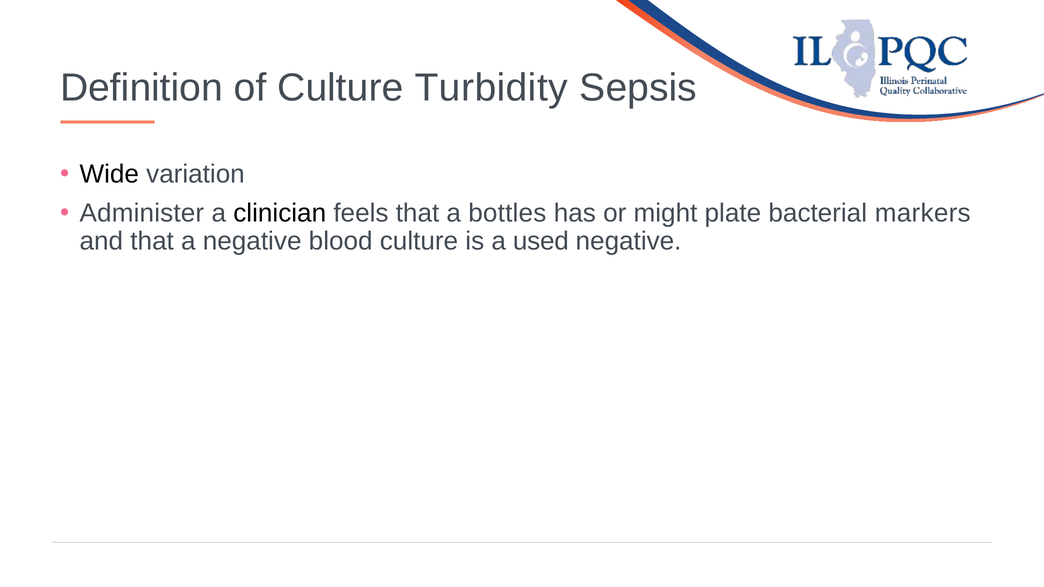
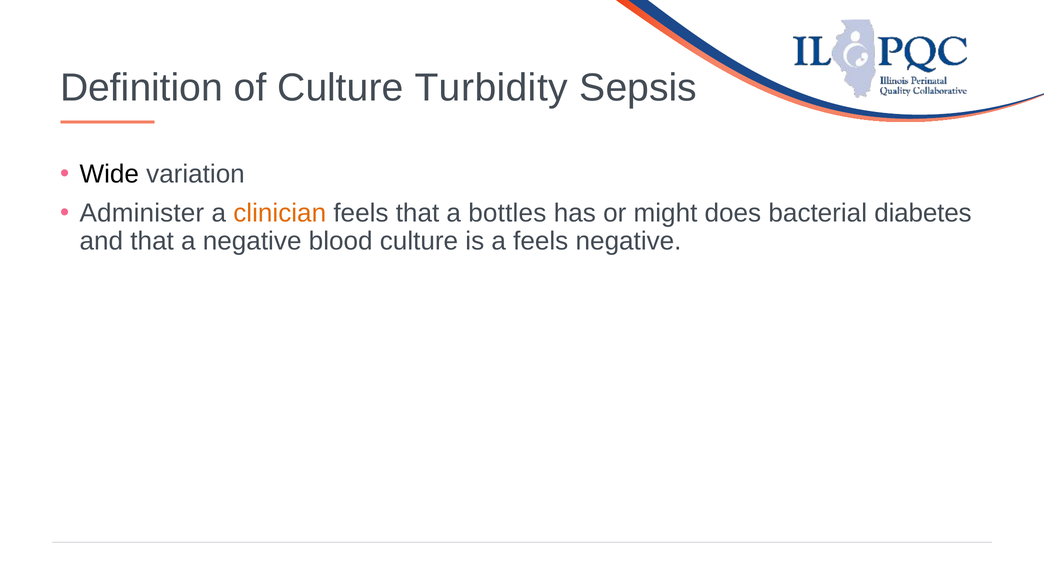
clinician colour: black -> orange (280, 213)
plate: plate -> does (733, 213)
markers: markers -> diabetes (923, 213)
a used: used -> feels (541, 241)
